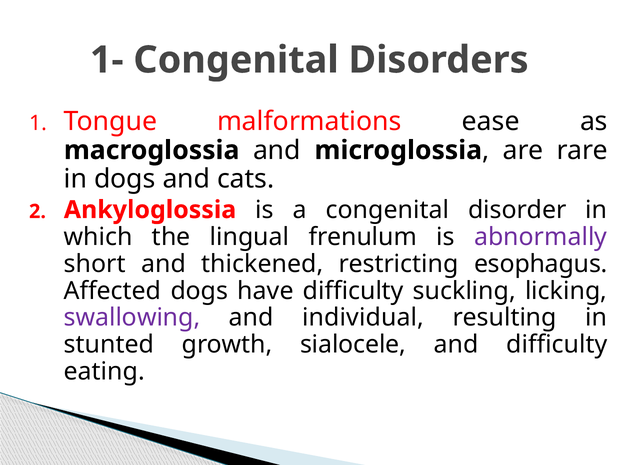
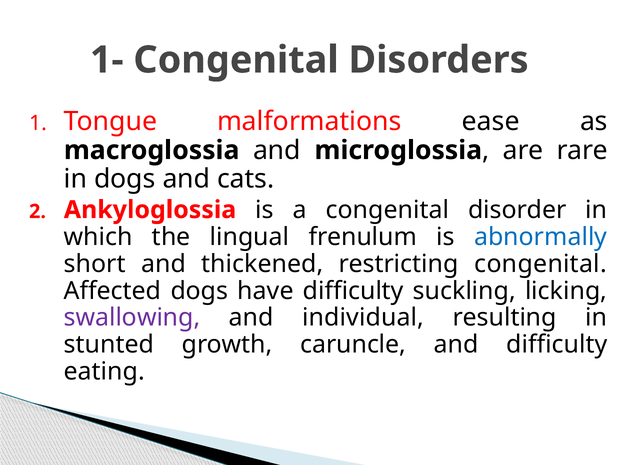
abnormally colour: purple -> blue (541, 236)
restricting esophagus: esophagus -> congenital (541, 263)
sialocele: sialocele -> caruncle (353, 344)
